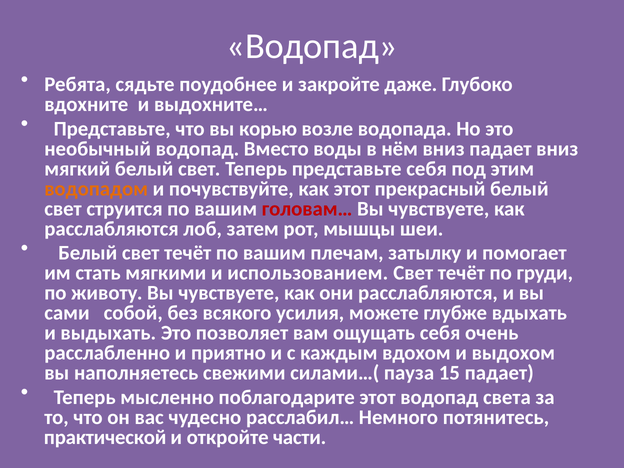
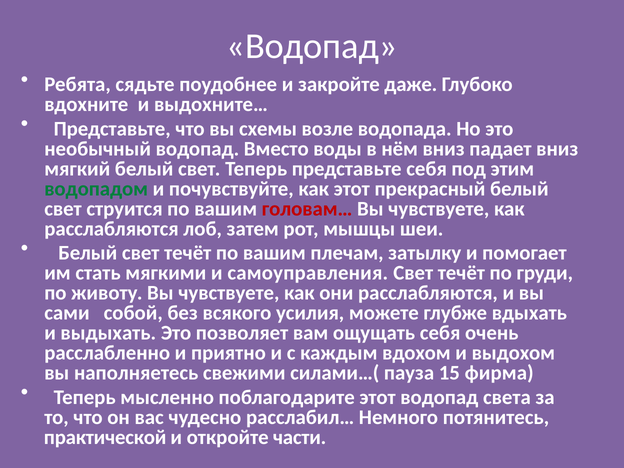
корью: корью -> схемы (268, 129)
водопадом colour: orange -> green (96, 189)
использованием: использованием -> самоуправления (308, 273)
15 падает: падает -> фирма (499, 373)
